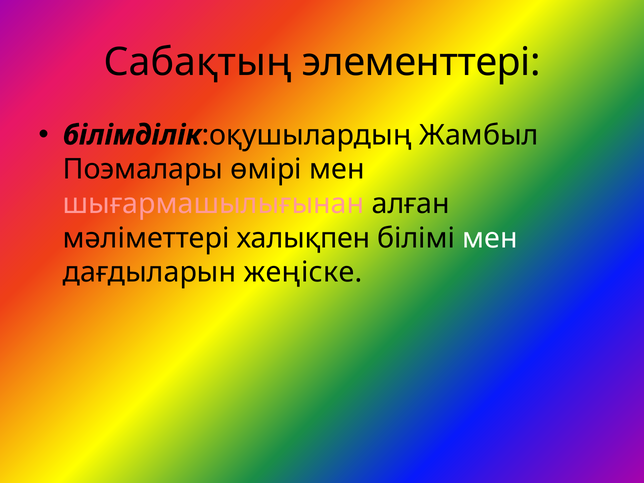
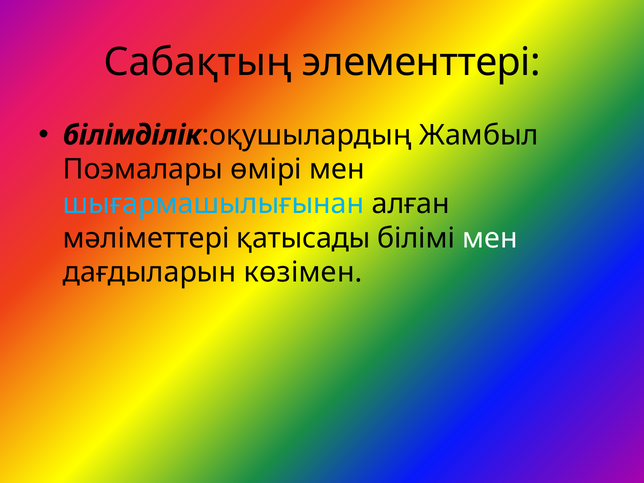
шығармашылығынан colour: pink -> light blue (214, 204)
халықпен: халықпен -> қатысады (303, 238)
жеңіске: жеңіске -> көзімен (303, 273)
